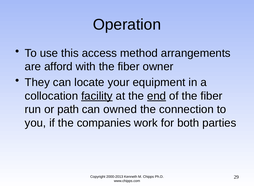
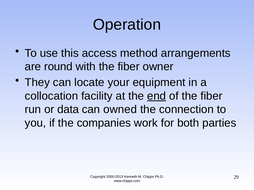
afford: afford -> round (58, 67)
facility underline: present -> none (97, 96)
path: path -> data (68, 110)
